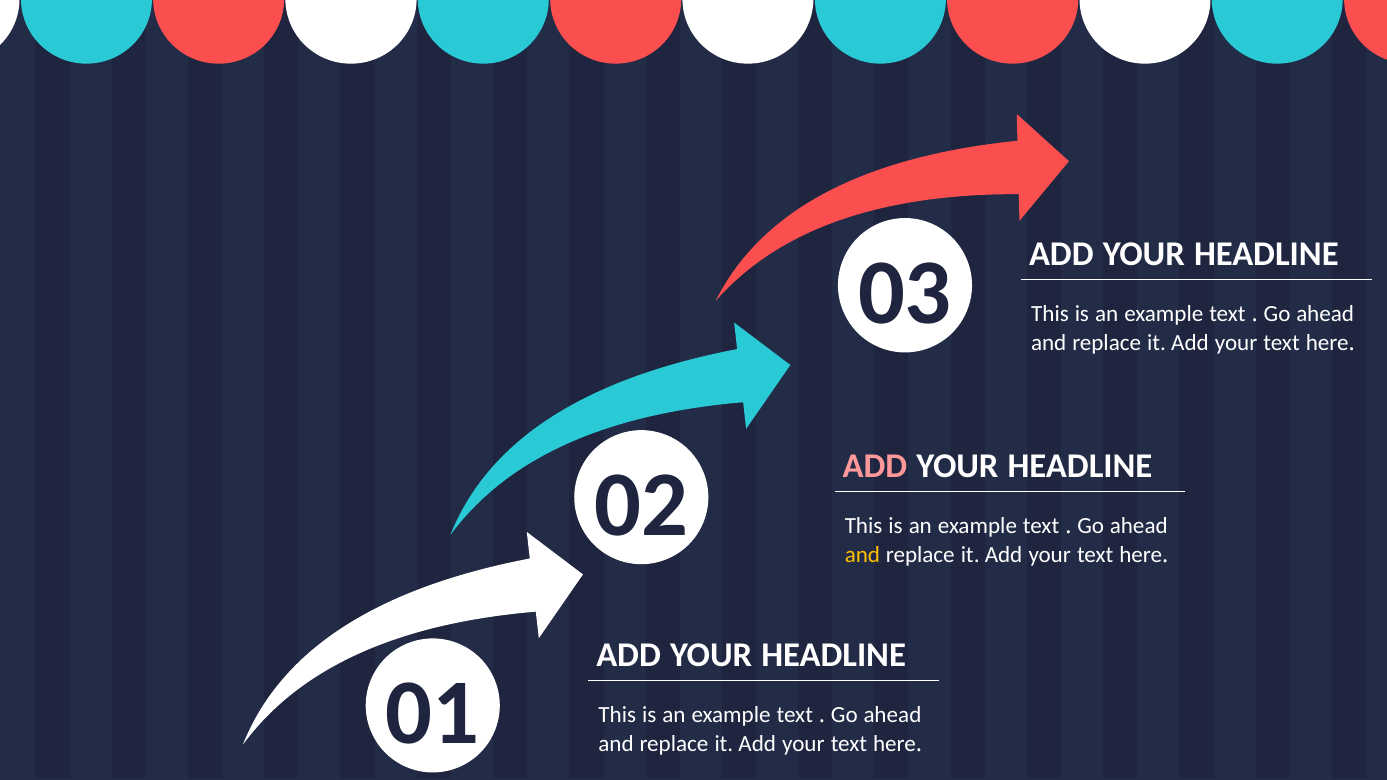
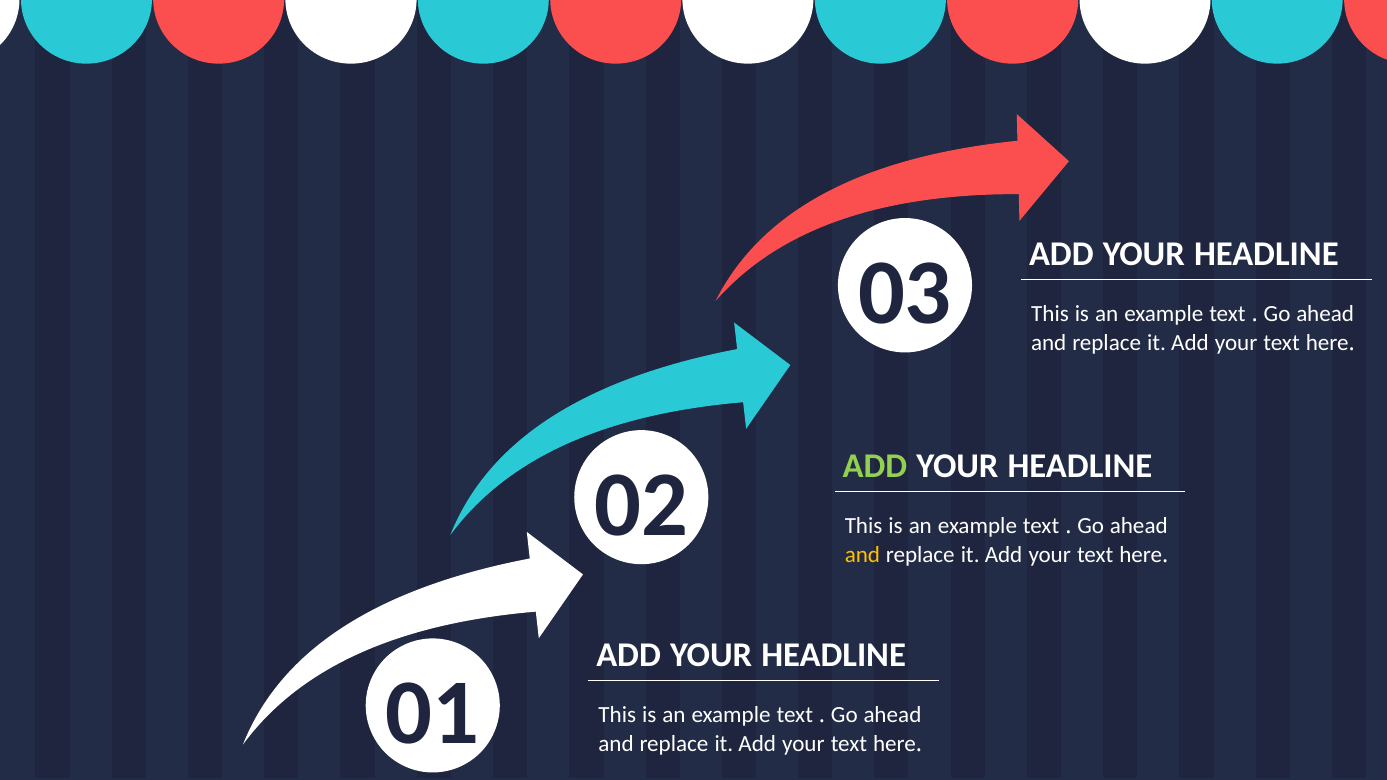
ADD colour: pink -> light green (875, 466)
